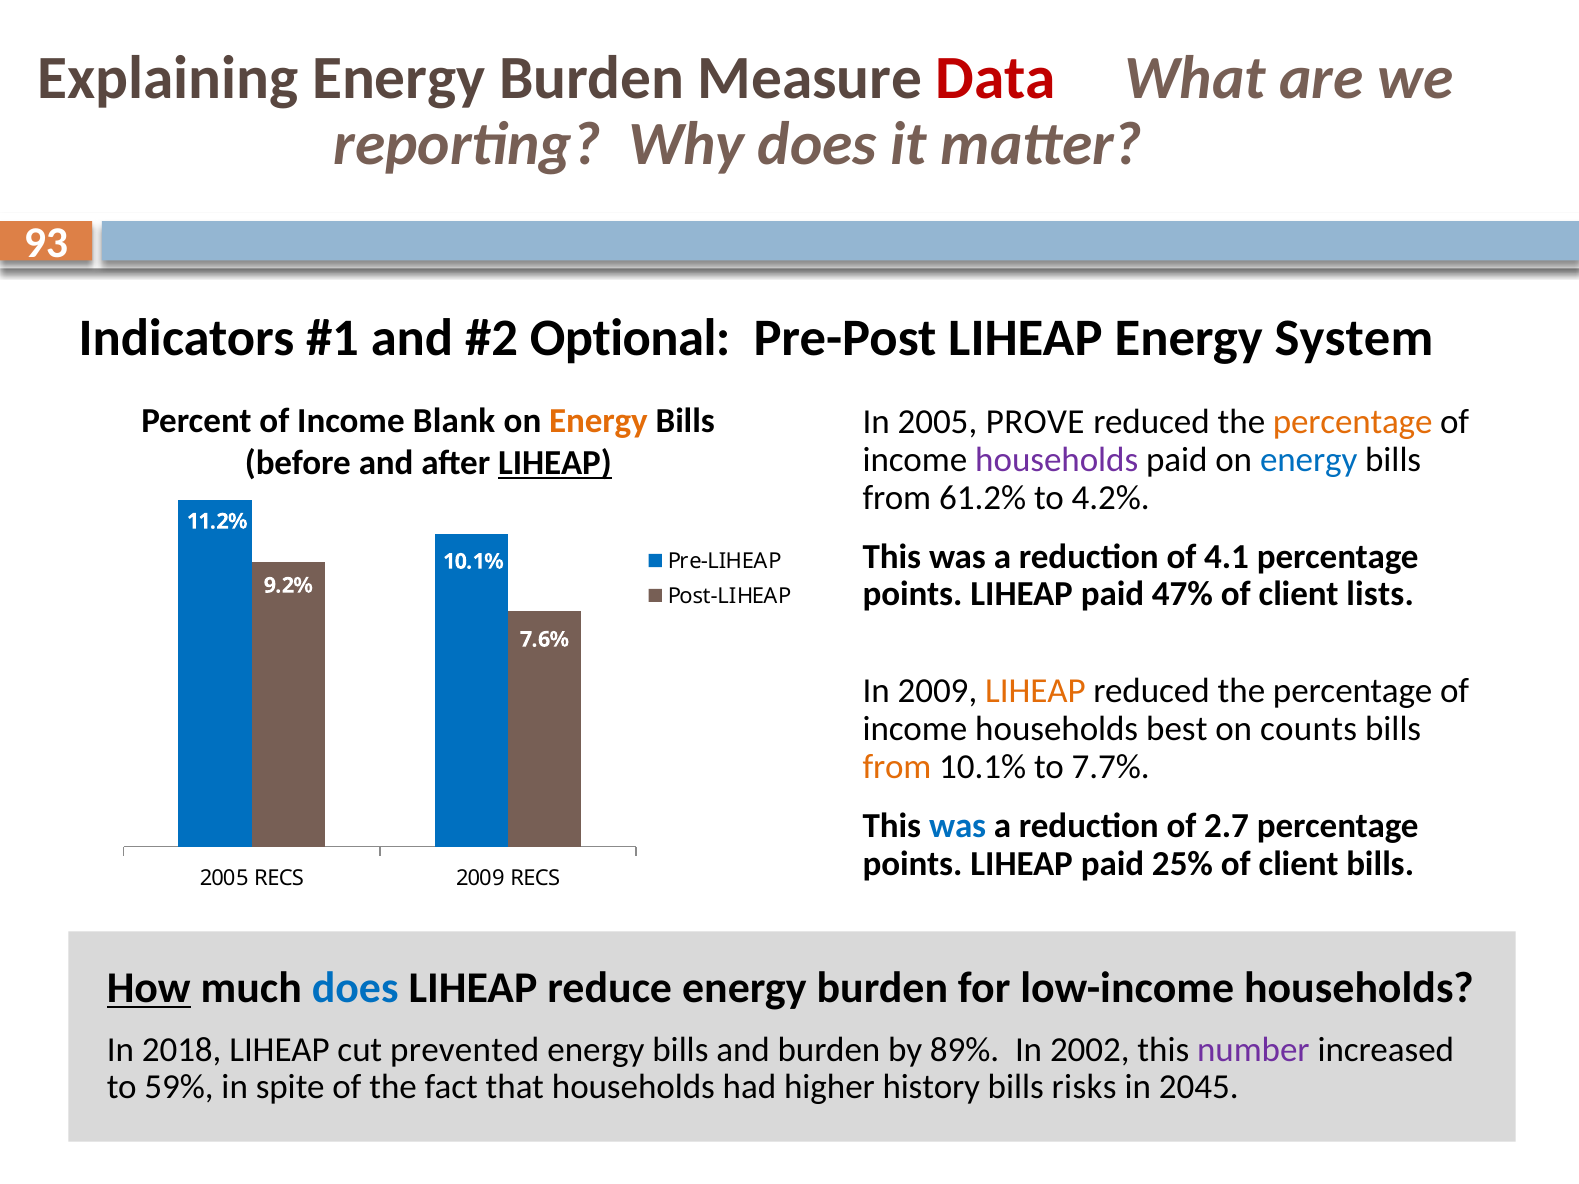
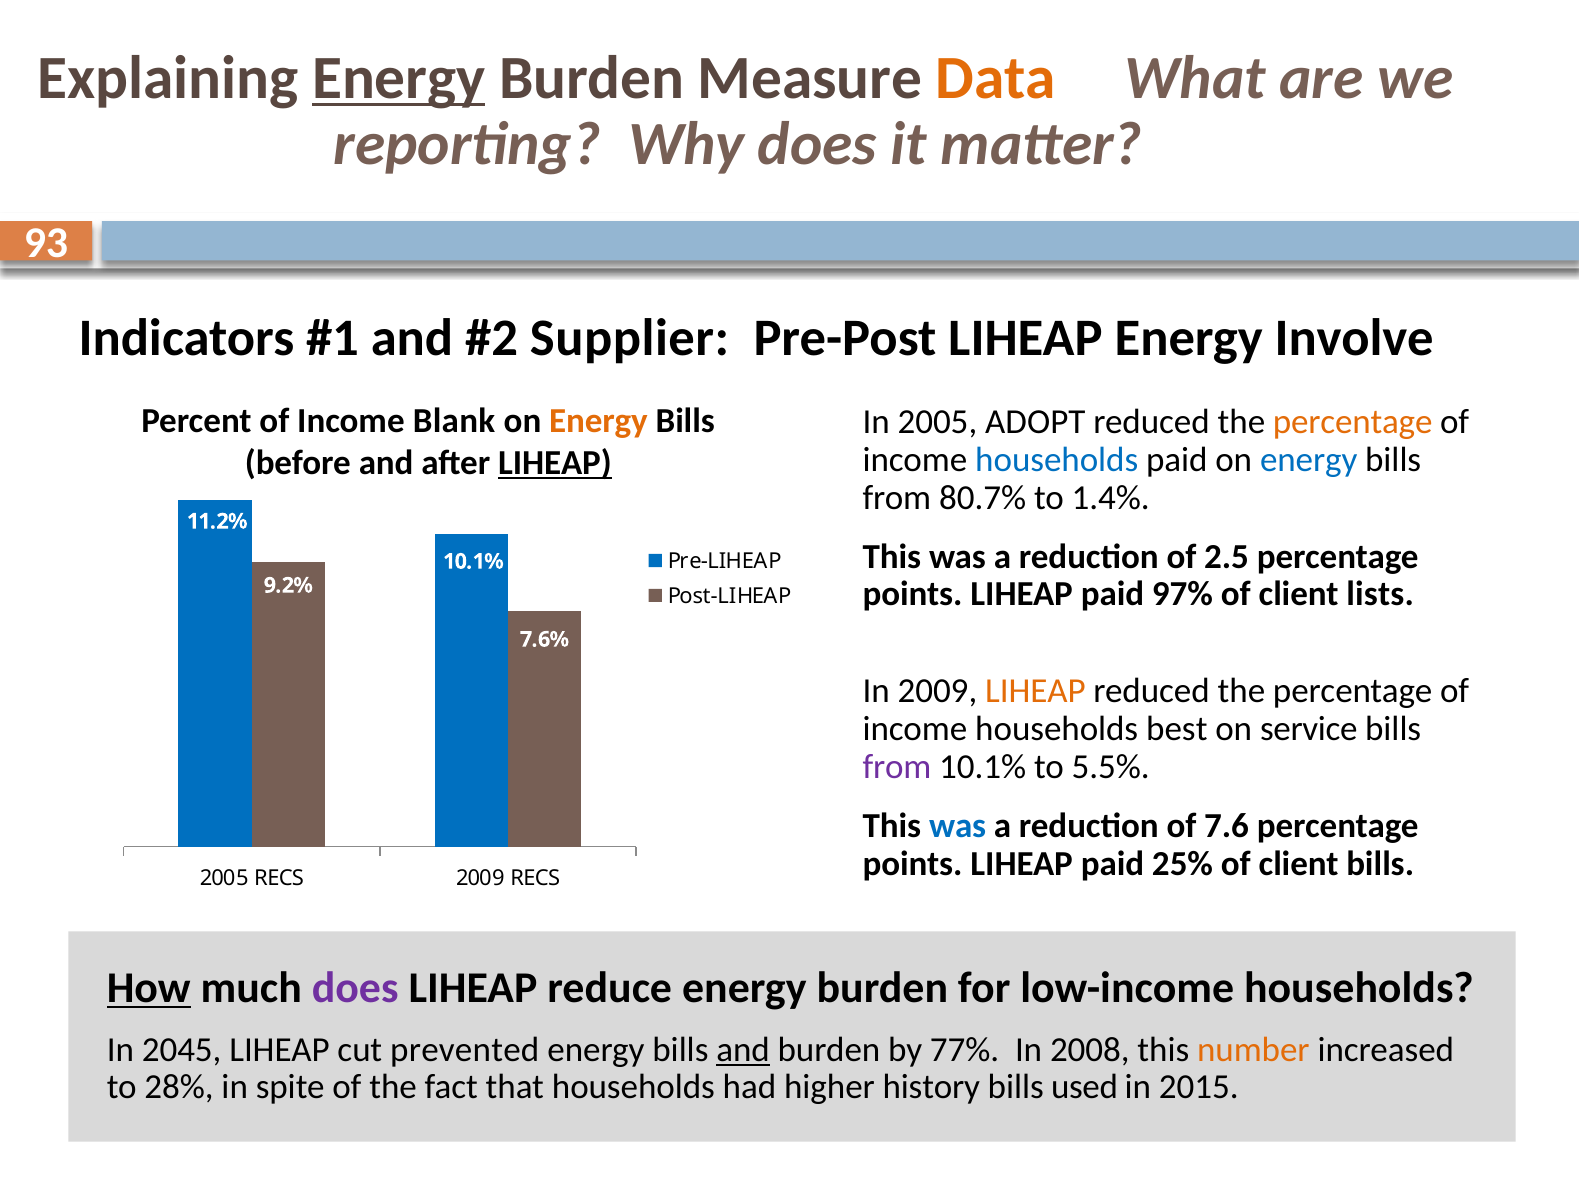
Energy underline: none -> present (399, 78)
Data colour: red -> orange (996, 78)
Optional: Optional -> Supplier (630, 338)
System: System -> Involve (1354, 338)
PROVE: PROVE -> ADOPT (1035, 422)
households colour: purple -> blue (1057, 460)
61.2%: 61.2% -> 80.7% (983, 498)
4.2%: 4.2% -> 1.4% (1111, 498)
4.1: 4.1 -> 2.5 (1227, 557)
47%: 47% -> 97% (1182, 594)
counts: counts -> service (1309, 729)
from colour: orange -> purple (897, 767)
7.7%: 7.7% -> 5.5% (1111, 767)
2.7: 2.7 -> 7.6 (1227, 826)
does colour: blue -> purple (355, 988)
2018: 2018 -> 2045 (182, 1050)
and underline: none -> present (743, 1050)
89%: 89% -> 77% (965, 1050)
2002: 2002 -> 2008 (1090, 1050)
number colour: purple -> orange (1253, 1050)
59%: 59% -> 28% (179, 1088)
risks: risks -> used (1084, 1088)
2045: 2045 -> 2015 (1199, 1088)
